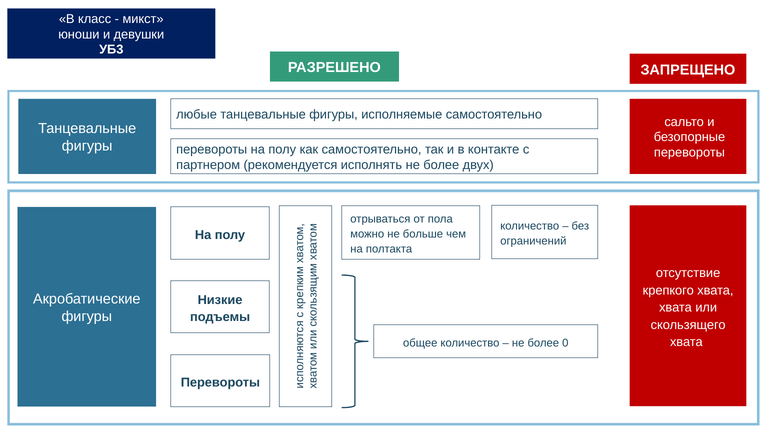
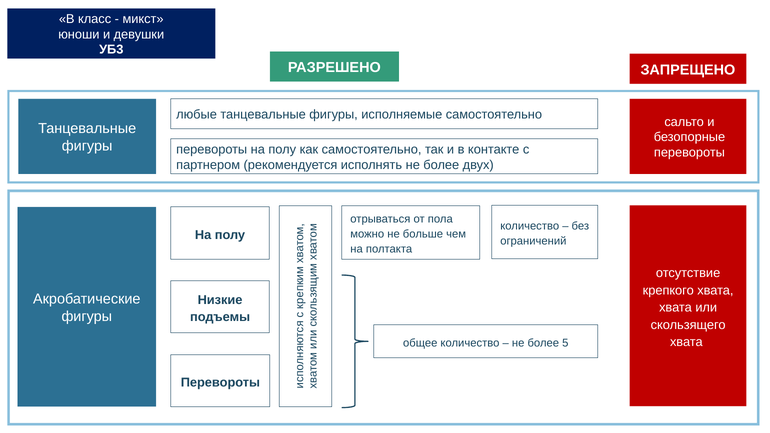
0: 0 -> 5 (565, 343)
